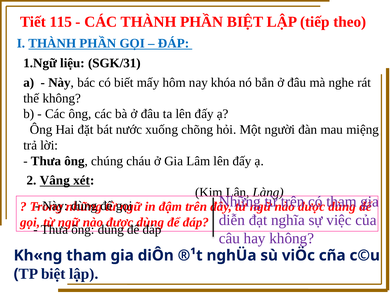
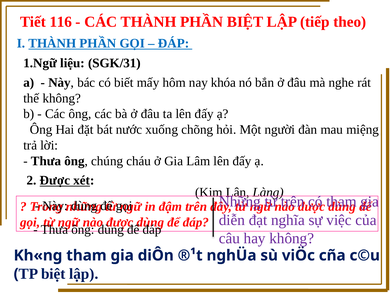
115: 115 -> 116 (61, 22)
2 Vâng: Vâng -> Được (55, 180)
